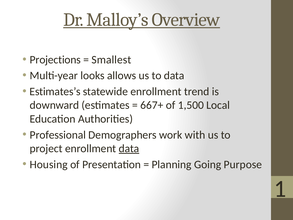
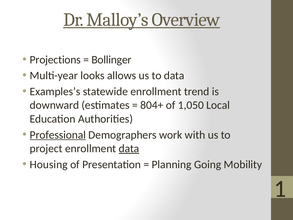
Smallest: Smallest -> Bollinger (112, 60)
Estimates’s: Estimates’s -> Examples’s (55, 91)
667+: 667+ -> 804+ (152, 105)
1,500: 1,500 -> 1,050 (191, 105)
Professional underline: none -> present (58, 135)
Purpose: Purpose -> Mobility (243, 164)
